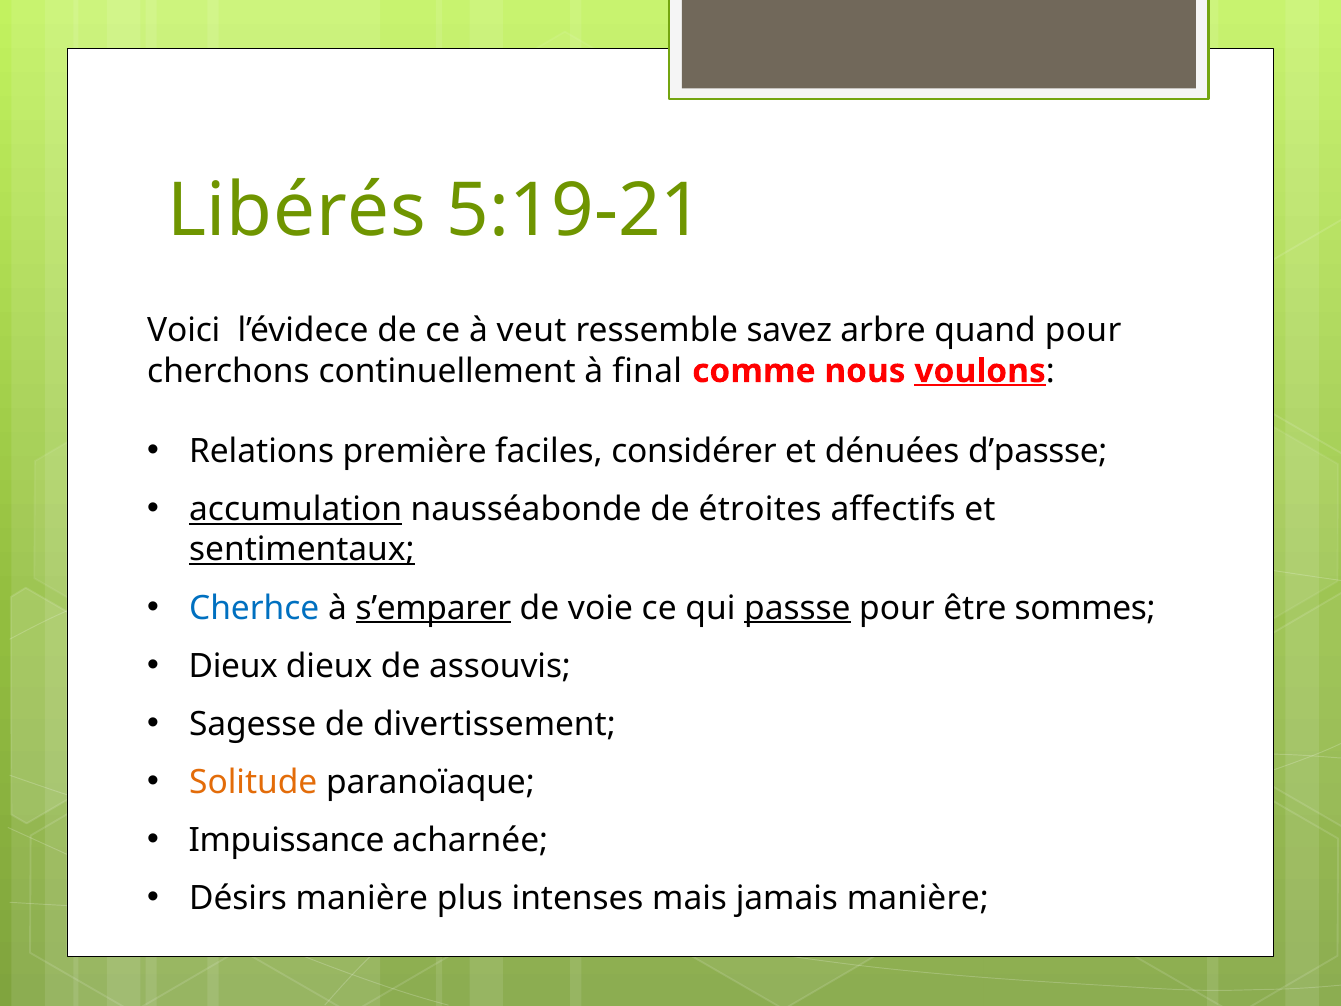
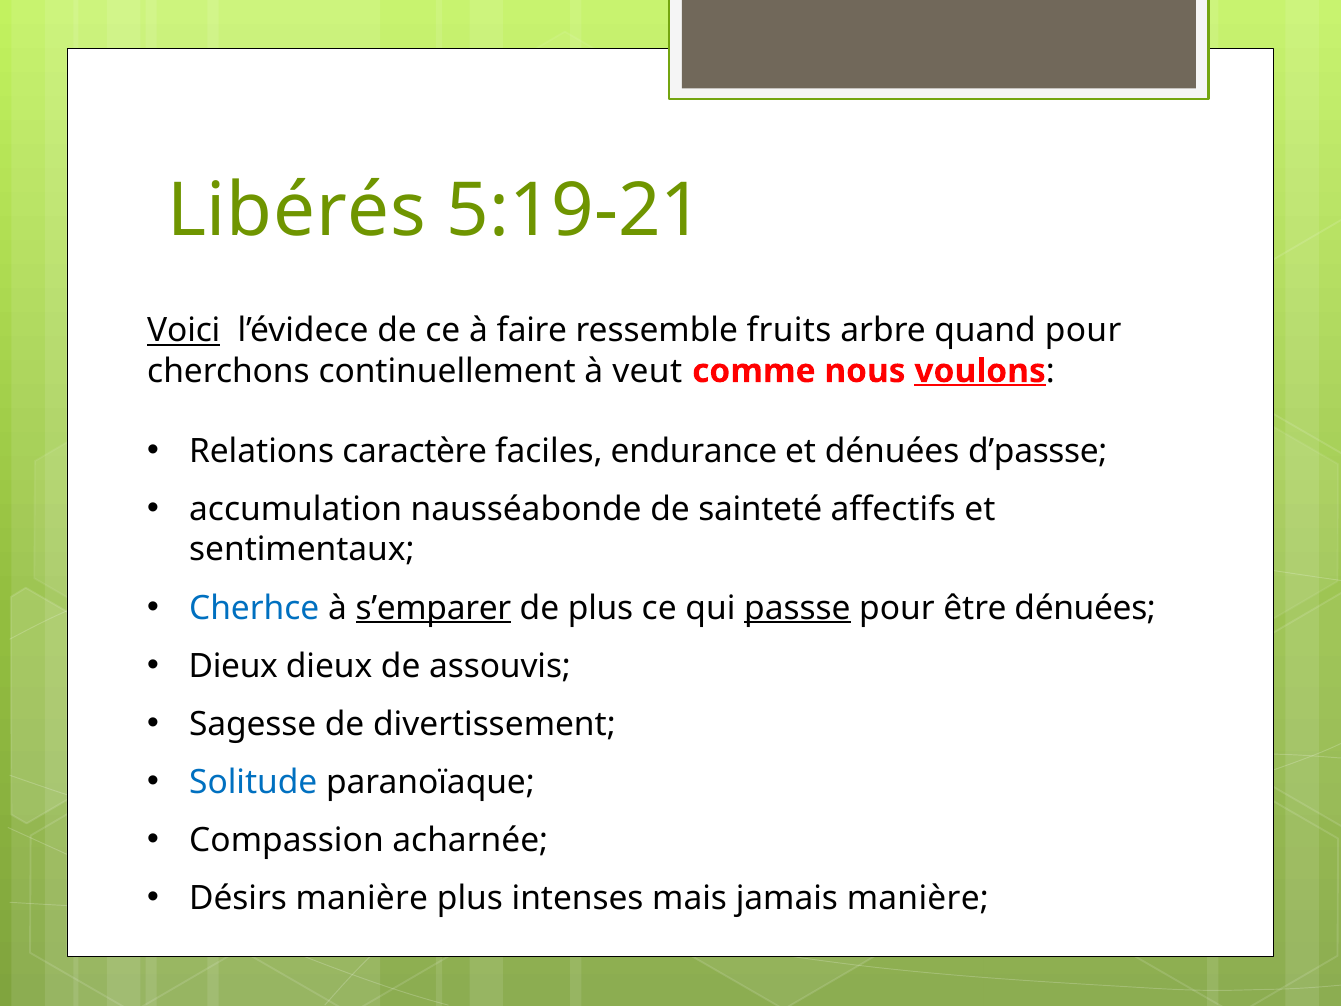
Voici underline: none -> present (184, 331)
veut: veut -> faire (532, 331)
savez: savez -> fruits (789, 331)
final: final -> veut (647, 371)
première: première -> caractère (415, 451)
considérer: considérer -> endurance (694, 451)
accumulation underline: present -> none (296, 509)
étroites: étroites -> sainteté (760, 509)
sentimentaux underline: present -> none (302, 550)
de voie: voie -> plus (601, 608)
être sommes: sommes -> dénuées (1085, 608)
Solitude colour: orange -> blue (253, 782)
Impuissance: Impuissance -> Compassion (286, 840)
